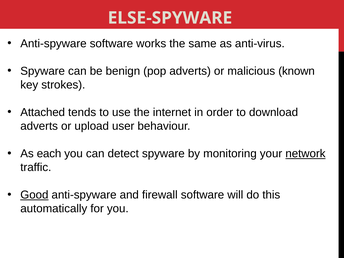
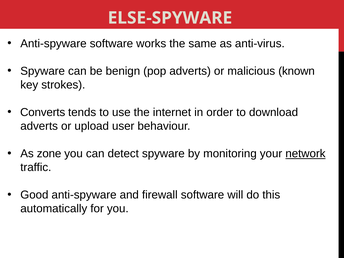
Attached: Attached -> Converts (43, 112)
each: each -> zone (49, 154)
Good underline: present -> none (34, 195)
